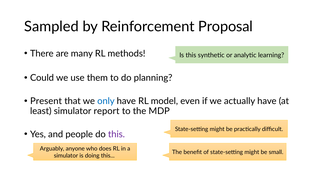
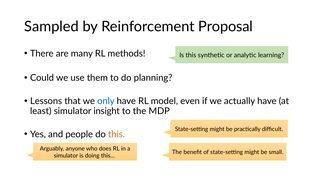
Present: Present -> Lessons (46, 101)
report: report -> insight (107, 111)
this colour: purple -> orange (116, 135)
